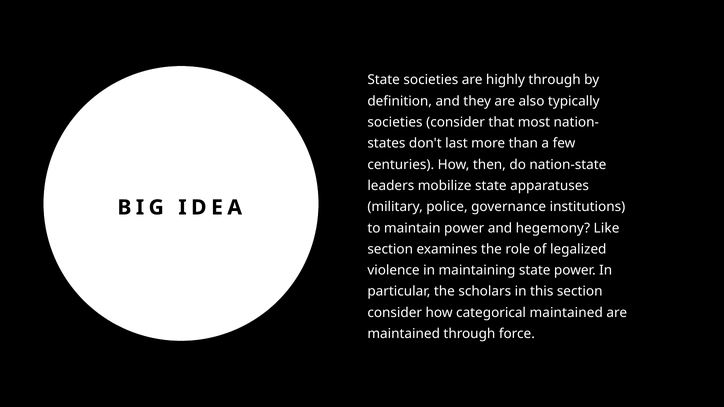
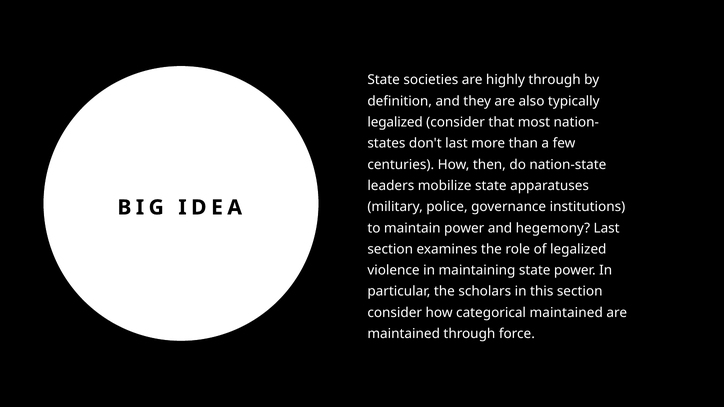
societies: societies -> legalized (395, 122)
hegemony Like: Like -> Last (607, 228)
